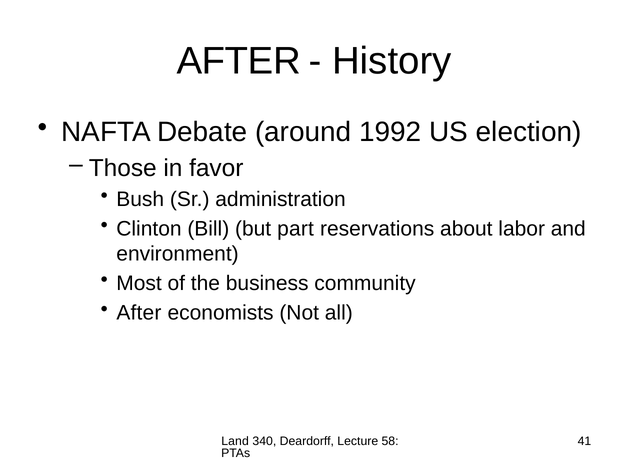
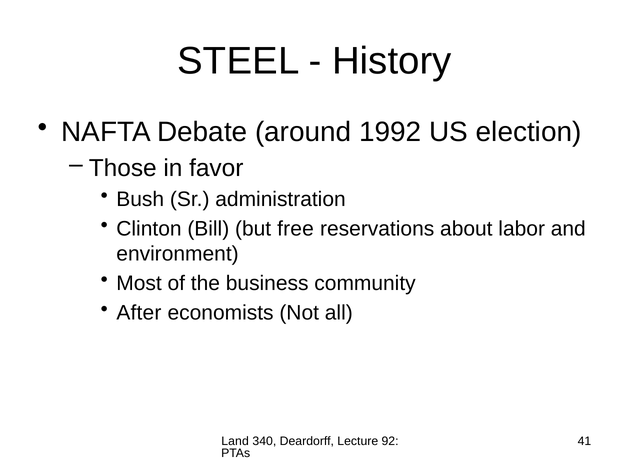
AFTER: AFTER -> STEEL (238, 61)
part: part -> free (296, 229)
58: 58 -> 92 (390, 441)
